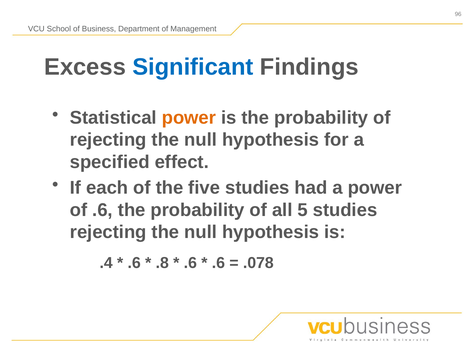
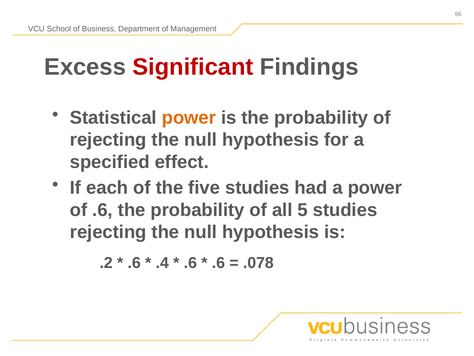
Significant colour: blue -> red (193, 67)
.4: .4 -> .2 (106, 263)
.8: .8 -> .4 (162, 263)
